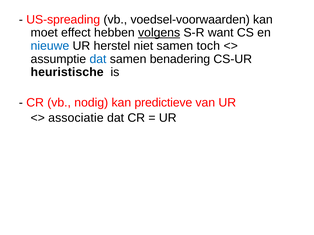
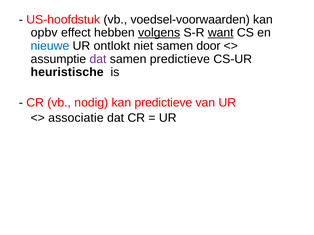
US-spreading: US-spreading -> US-hoofdstuk (63, 20)
moet: moet -> opbv (44, 33)
want underline: none -> present (221, 33)
herstel: herstel -> ontlokt (112, 46)
toch: toch -> door (208, 46)
dat colour: blue -> purple (98, 59)
samen benadering: benadering -> predictieve (180, 59)
